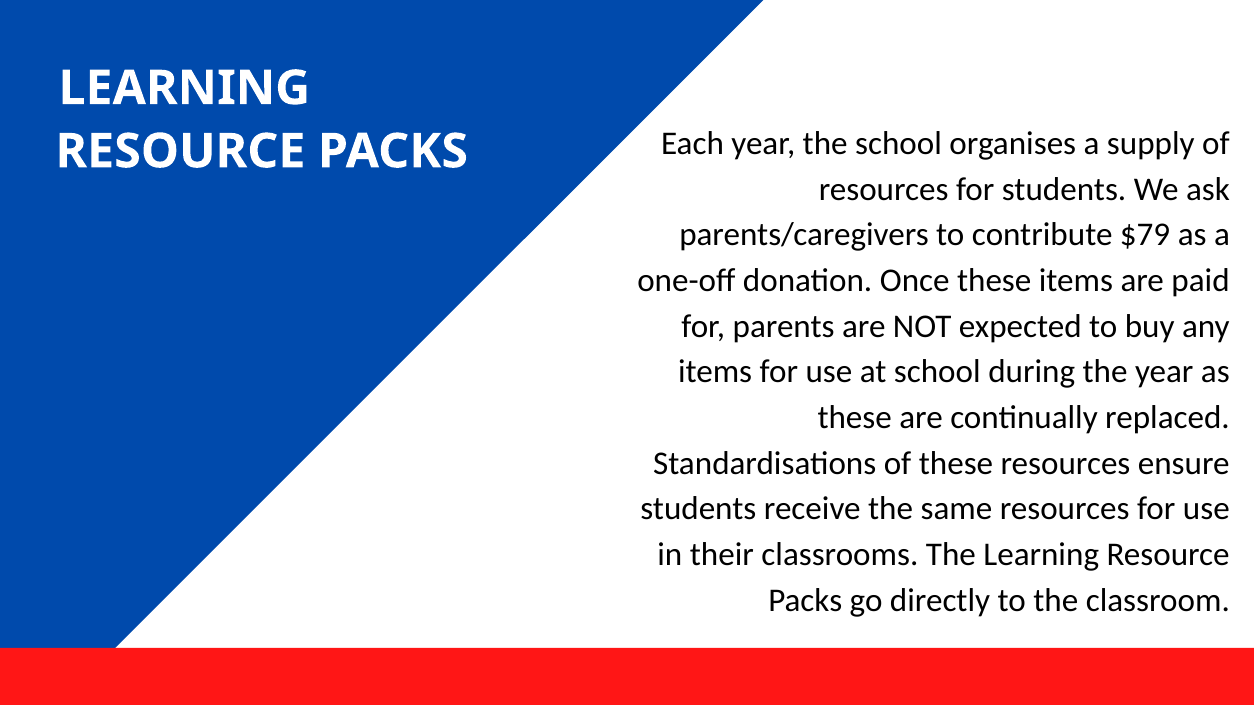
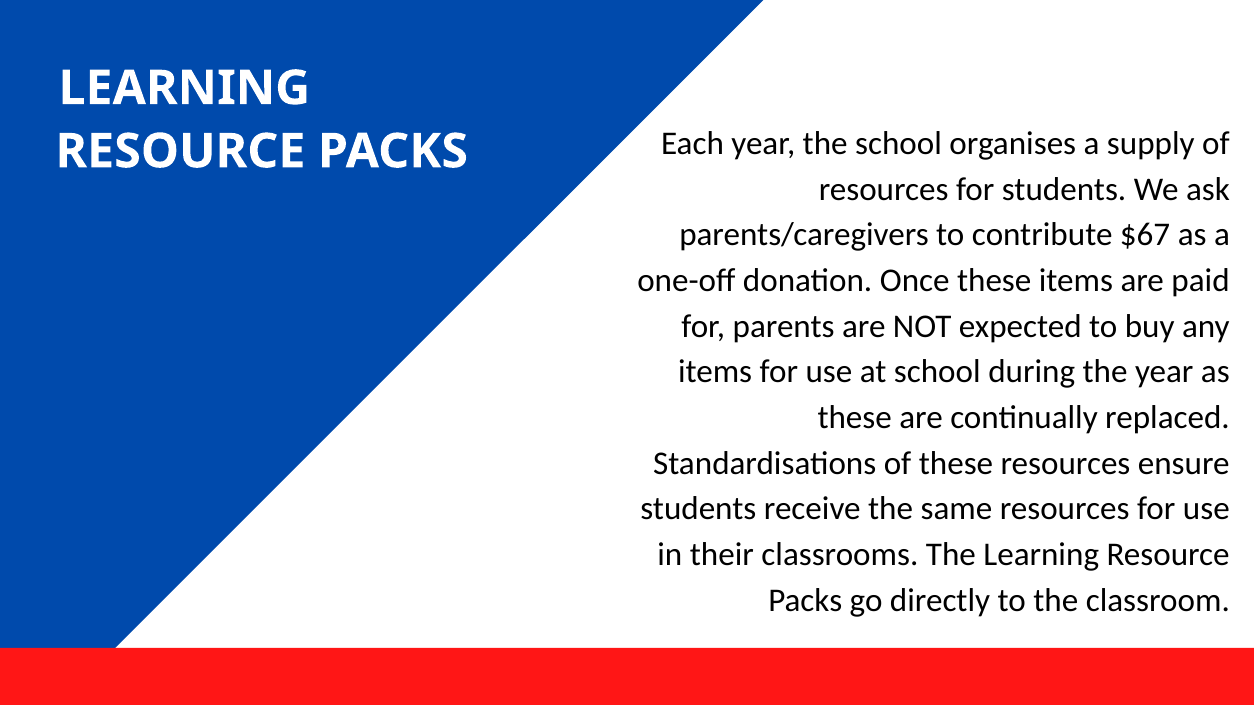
$79: $79 -> $67 (1145, 235)
